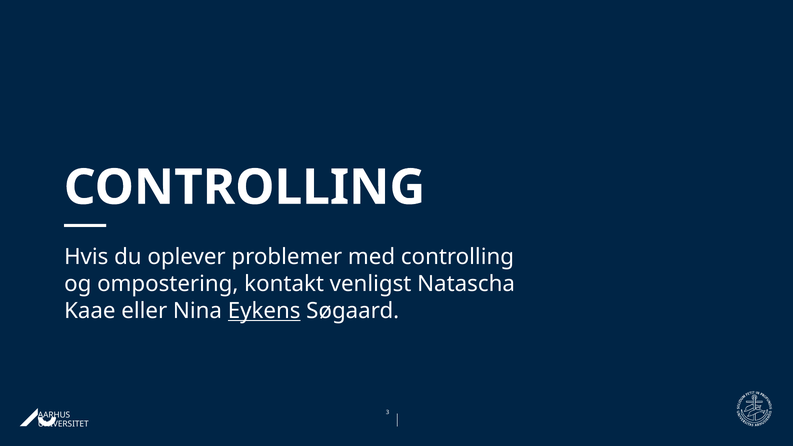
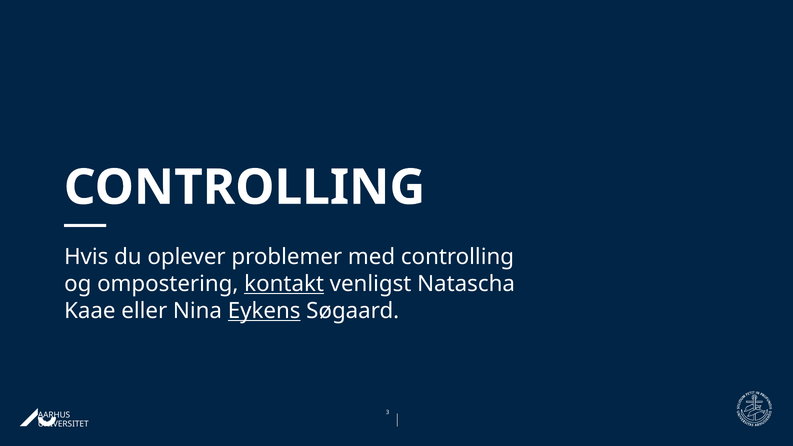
kontakt underline: none -> present (284, 284)
